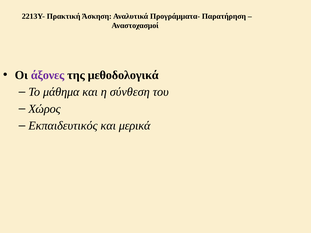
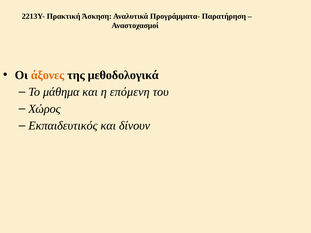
άξονες colour: purple -> orange (48, 75)
σύνθεση: σύνθεση -> επόμενη (130, 92)
μερικά: μερικά -> δίνουν (135, 126)
